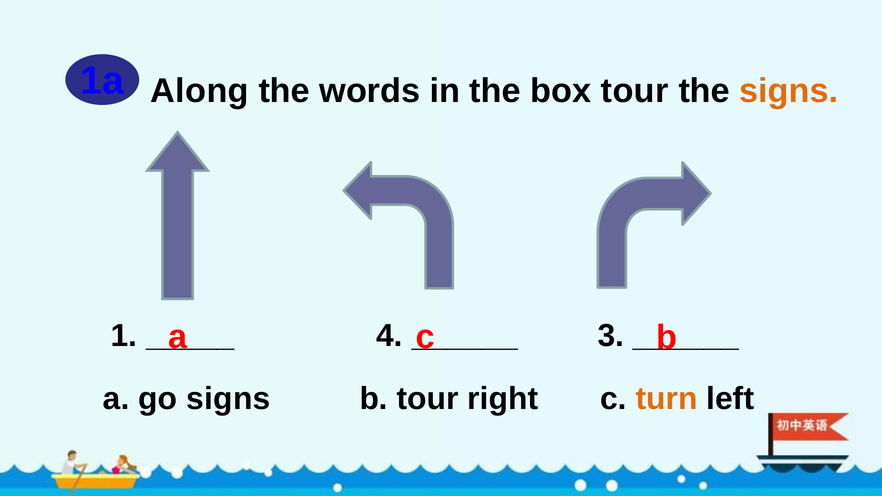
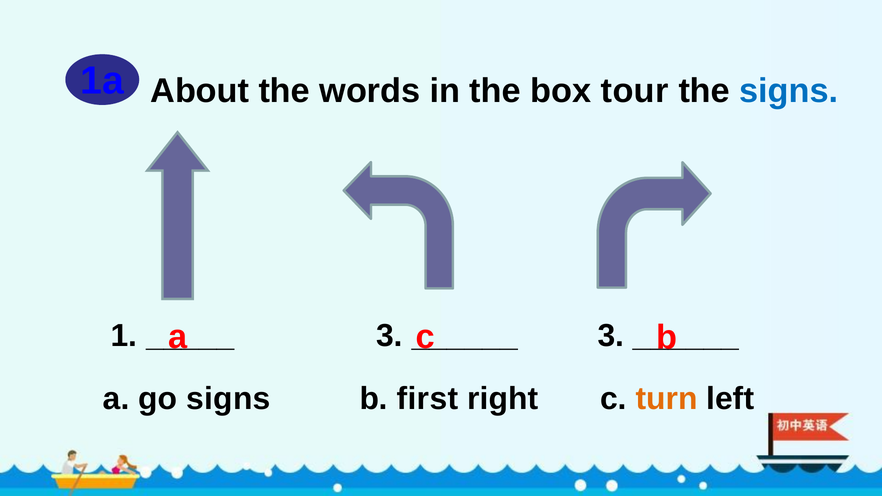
Along: Along -> About (200, 91)
signs colour: orange -> blue (789, 91)
4: 4 -> 3 (389, 336)
b tour: tour -> first (427, 399)
